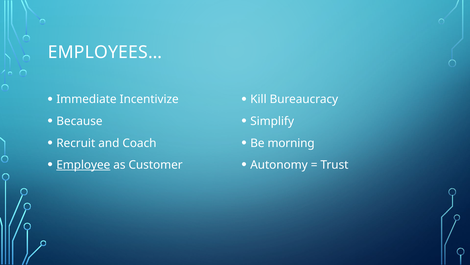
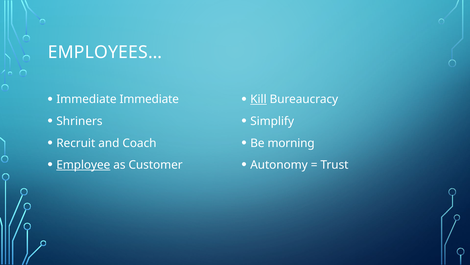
Immediate Incentivize: Incentivize -> Immediate (149, 99)
Kill underline: none -> present (258, 99)
Because: Because -> Shriners (79, 121)
